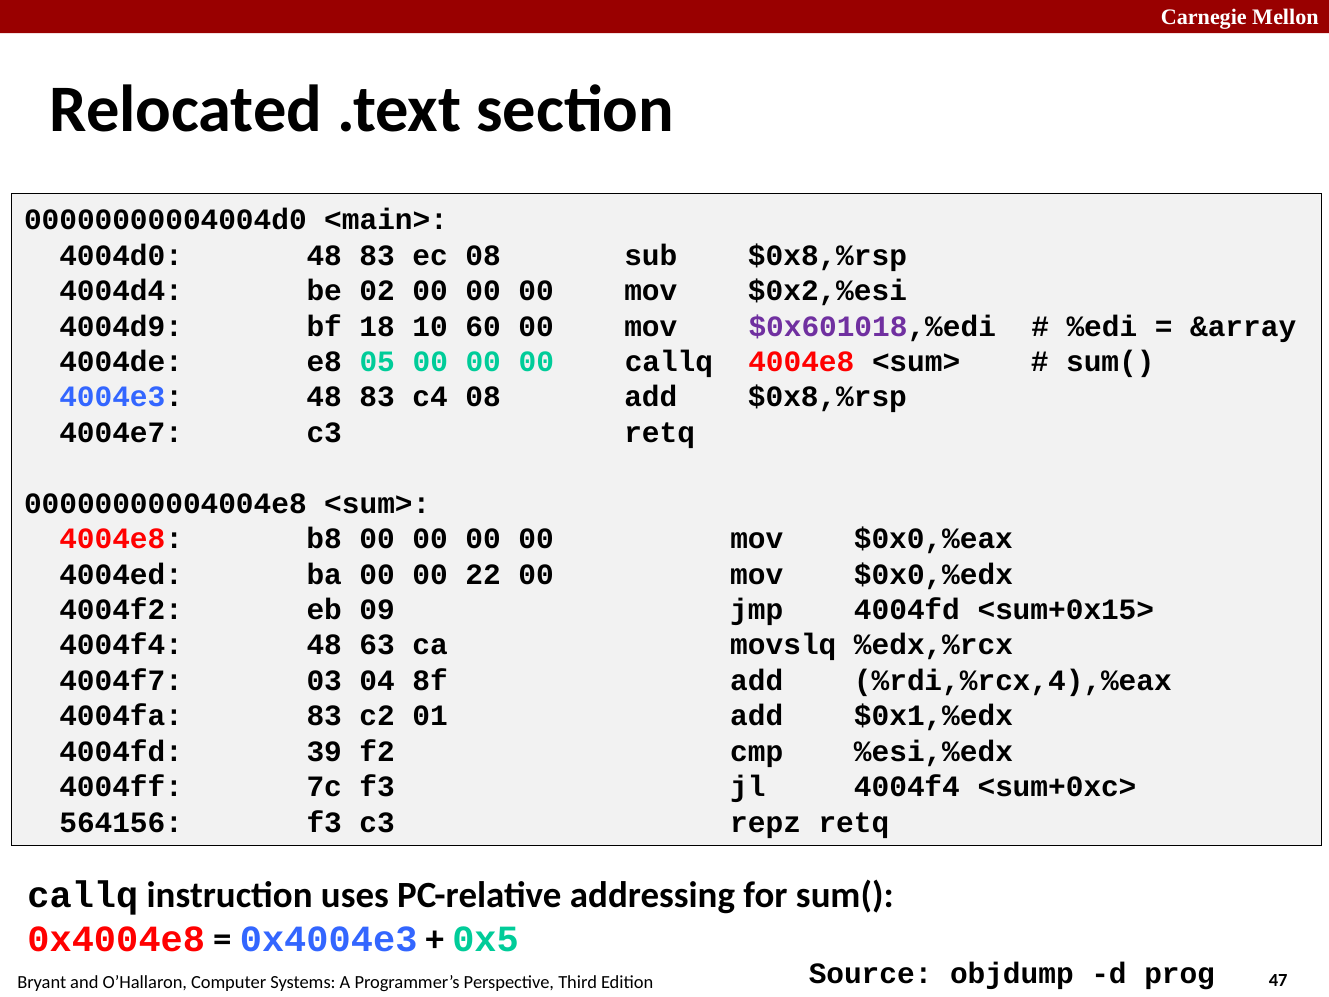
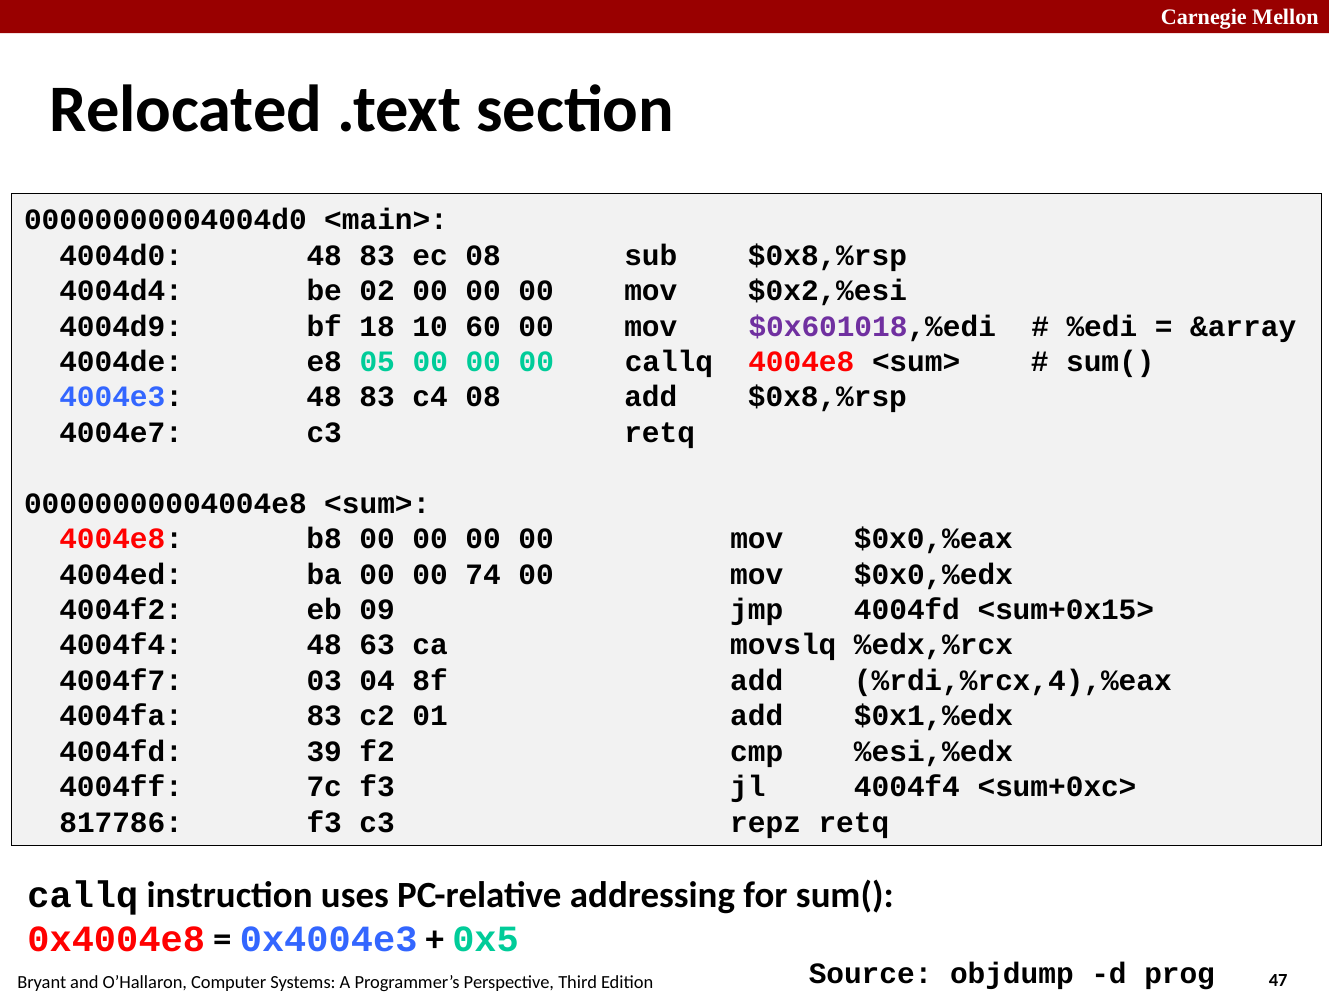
22: 22 -> 74 (483, 574)
564156: 564156 -> 817786 (121, 822)
